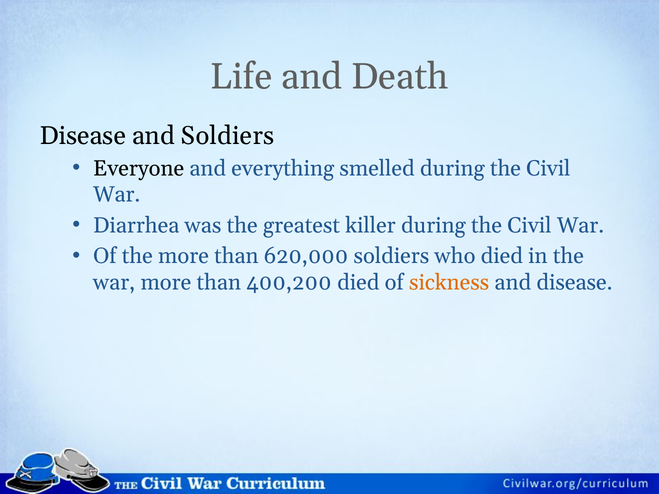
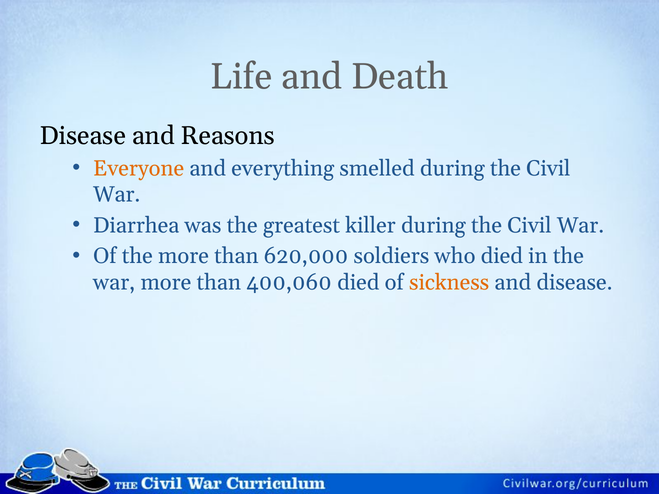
and Soldiers: Soldiers -> Reasons (228, 136)
Everyone colour: black -> orange (139, 168)
400,200: 400,200 -> 400,060 (289, 283)
